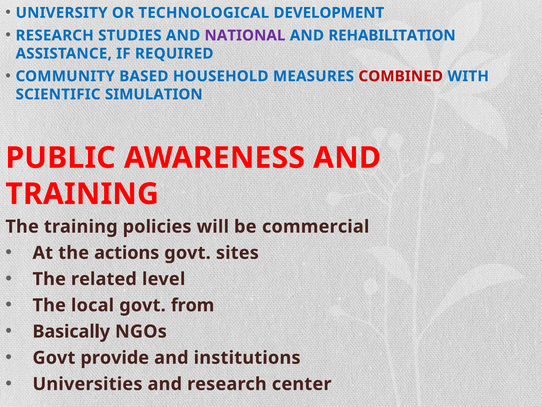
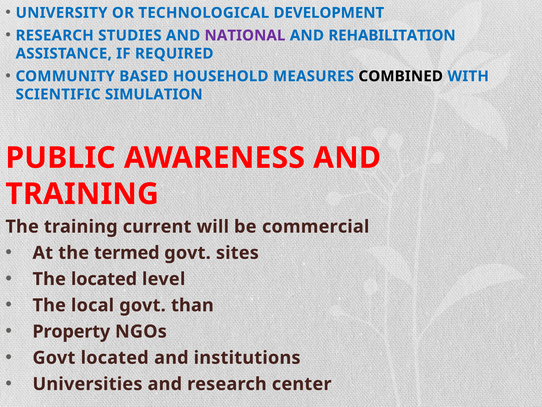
COMBINED colour: red -> black (401, 76)
policies: policies -> current (157, 226)
actions: actions -> termed (127, 253)
The related: related -> located (104, 279)
from: from -> than (192, 305)
Basically: Basically -> Property (71, 331)
Govt provide: provide -> located (115, 357)
